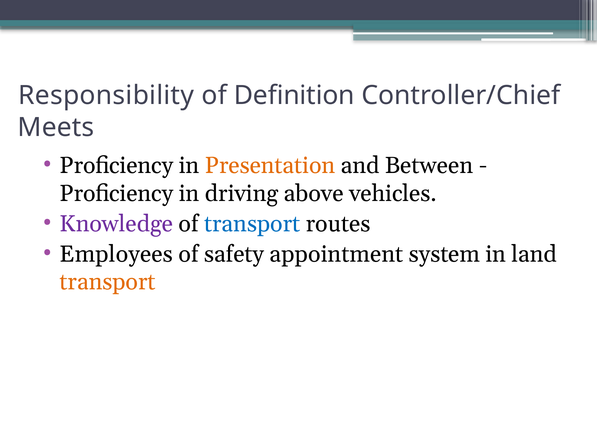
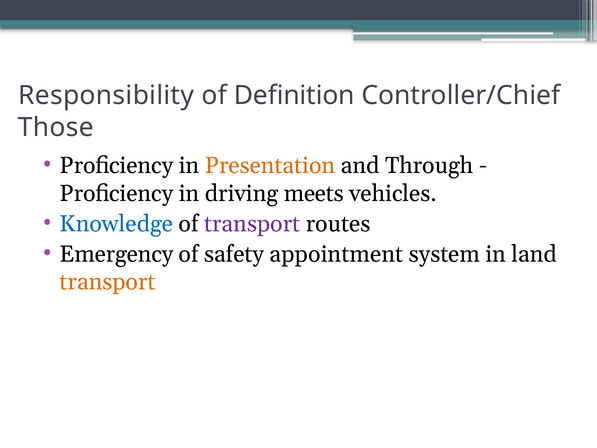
Meets: Meets -> Those (56, 127)
Between: Between -> Through (429, 165)
above: above -> meets (314, 193)
Knowledge colour: purple -> blue (116, 224)
transport colour: blue -> purple (252, 224)
Employees: Employees -> Emergency (116, 254)
